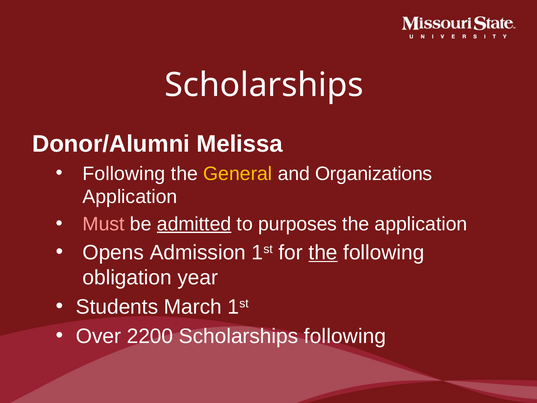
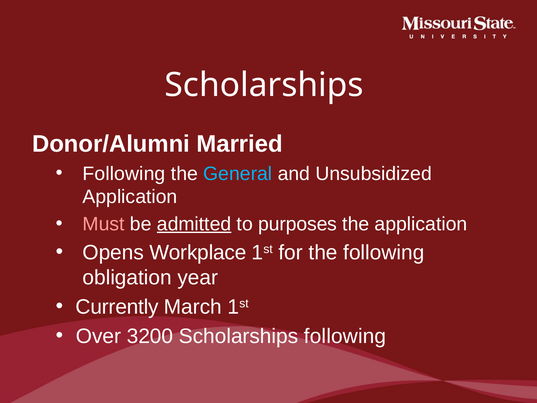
Melissa: Melissa -> Married (240, 144)
General colour: yellow -> light blue (238, 173)
Organizations: Organizations -> Unsubsidized (374, 173)
Admission: Admission -> Workplace (198, 252)
the underline: present -> none (323, 252)
Students: Students -> Currently (117, 307)
2200: 2200 -> 3200 (150, 336)
